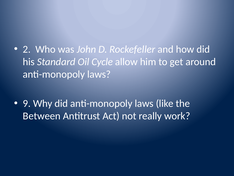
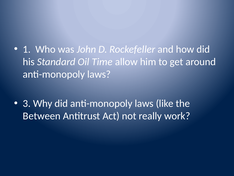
2: 2 -> 1 (27, 49)
Cycle: Cycle -> Time (102, 62)
9: 9 -> 3 (27, 103)
